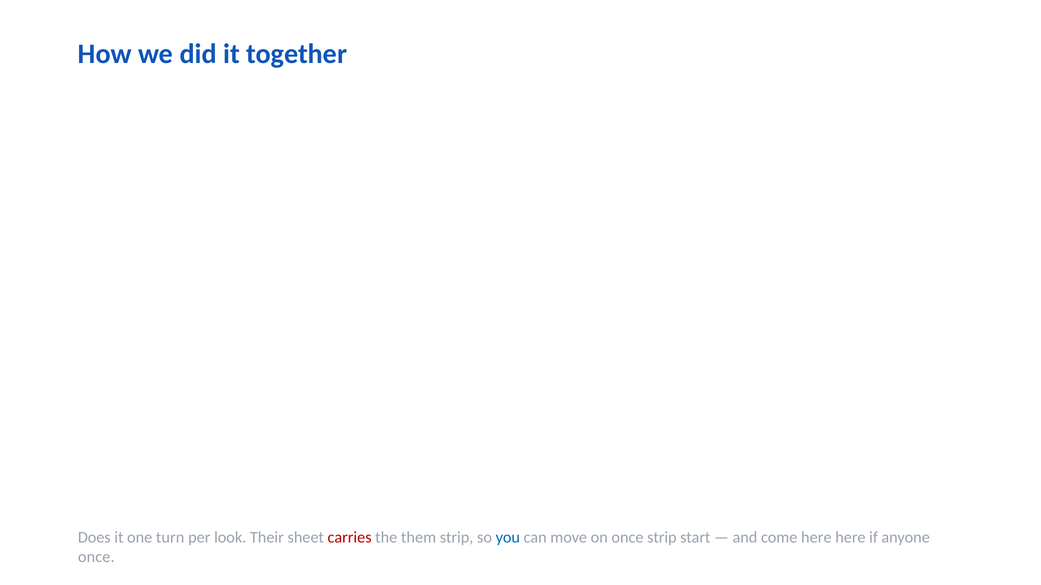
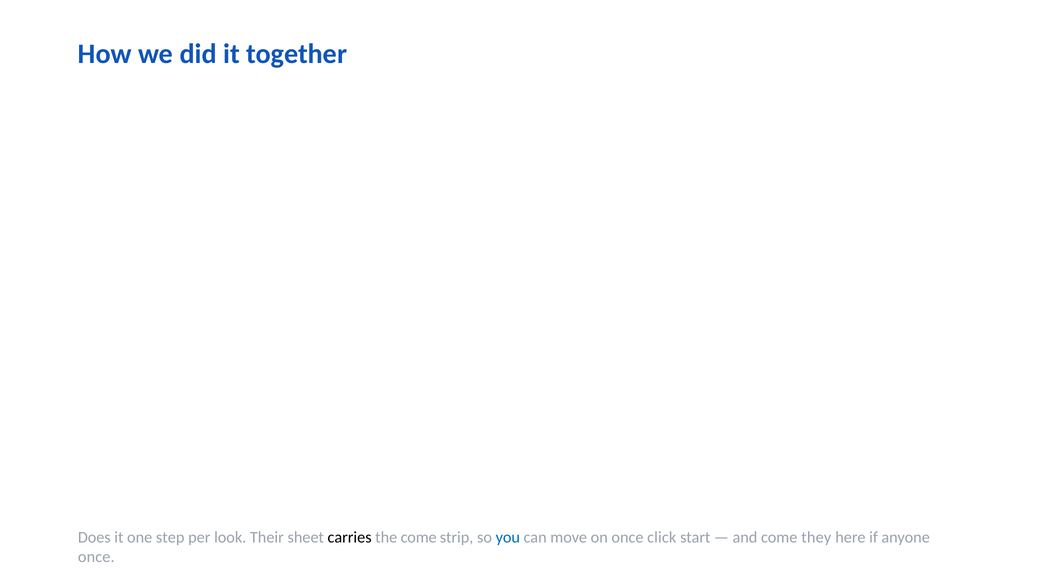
turn: turn -> step (170, 538)
carries colour: red -> black (350, 538)
the them: them -> come (419, 538)
once strip: strip -> click (662, 538)
come here: here -> they (816, 538)
